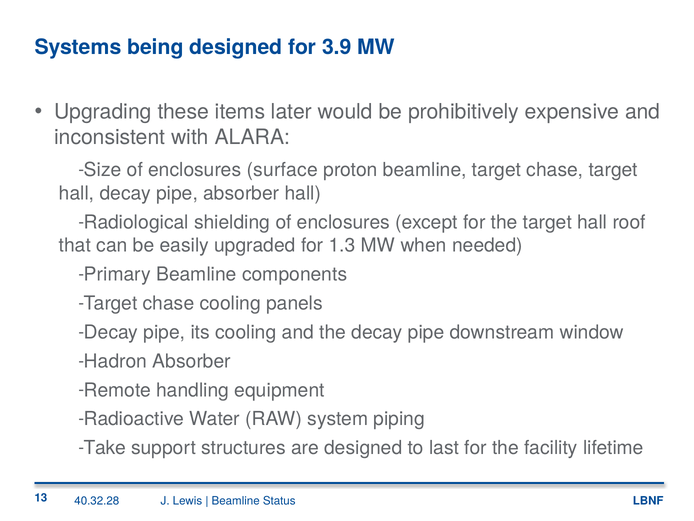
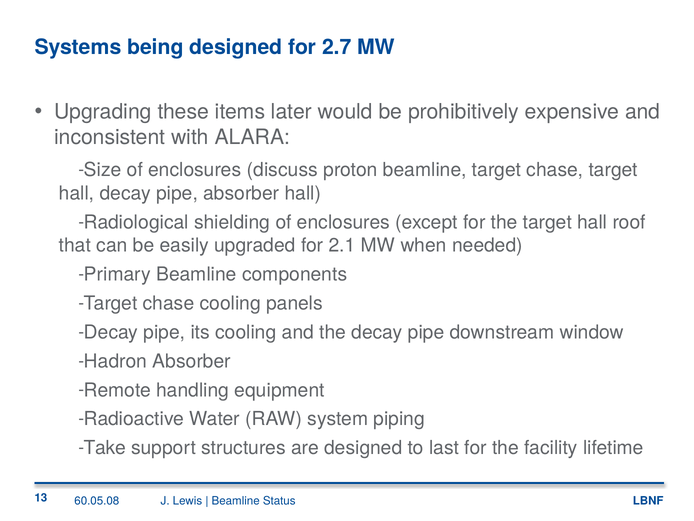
3.9: 3.9 -> 2.7 (337, 47)
surface: surface -> discuss (282, 170)
1.3: 1.3 -> 2.1 (342, 245)
40.32.28: 40.32.28 -> 60.05.08 (97, 500)
